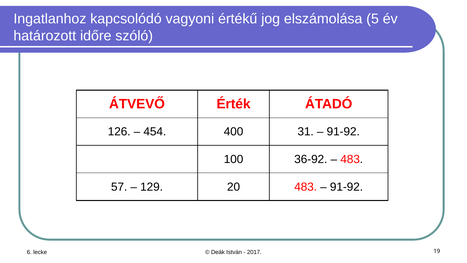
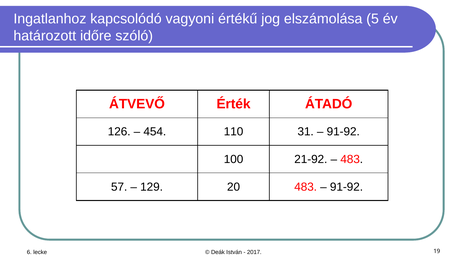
400: 400 -> 110 (234, 132)
36-92: 36-92 -> 21-92 (311, 159)
